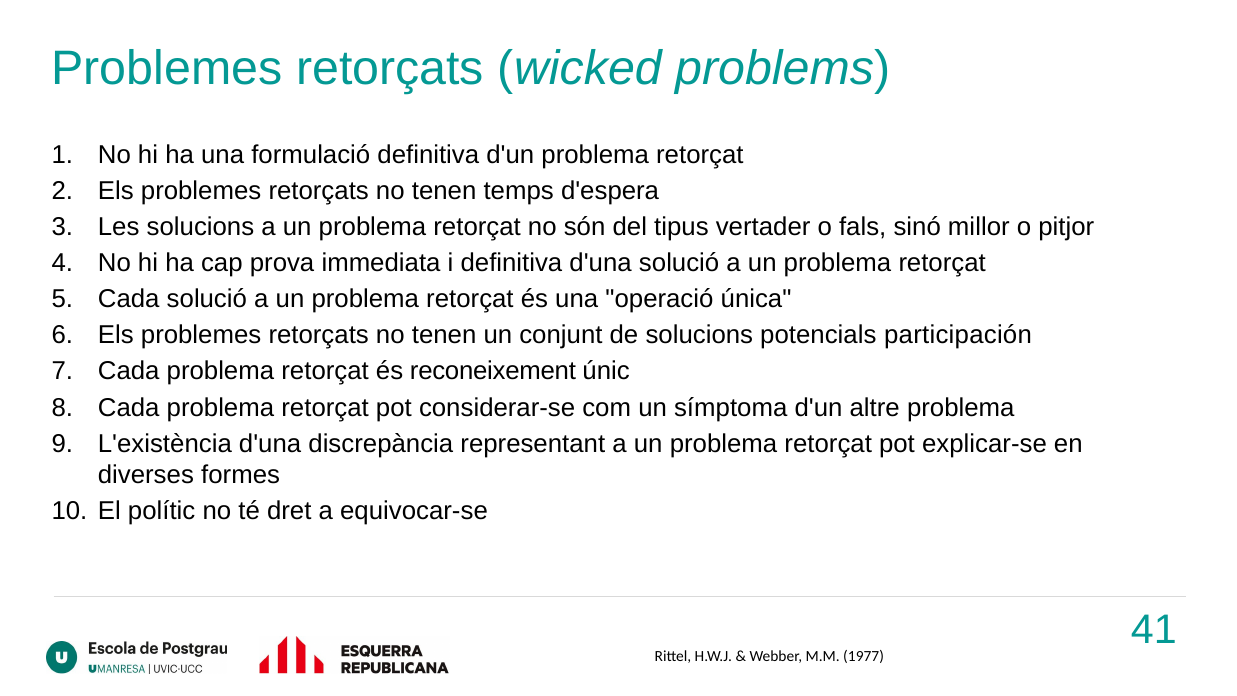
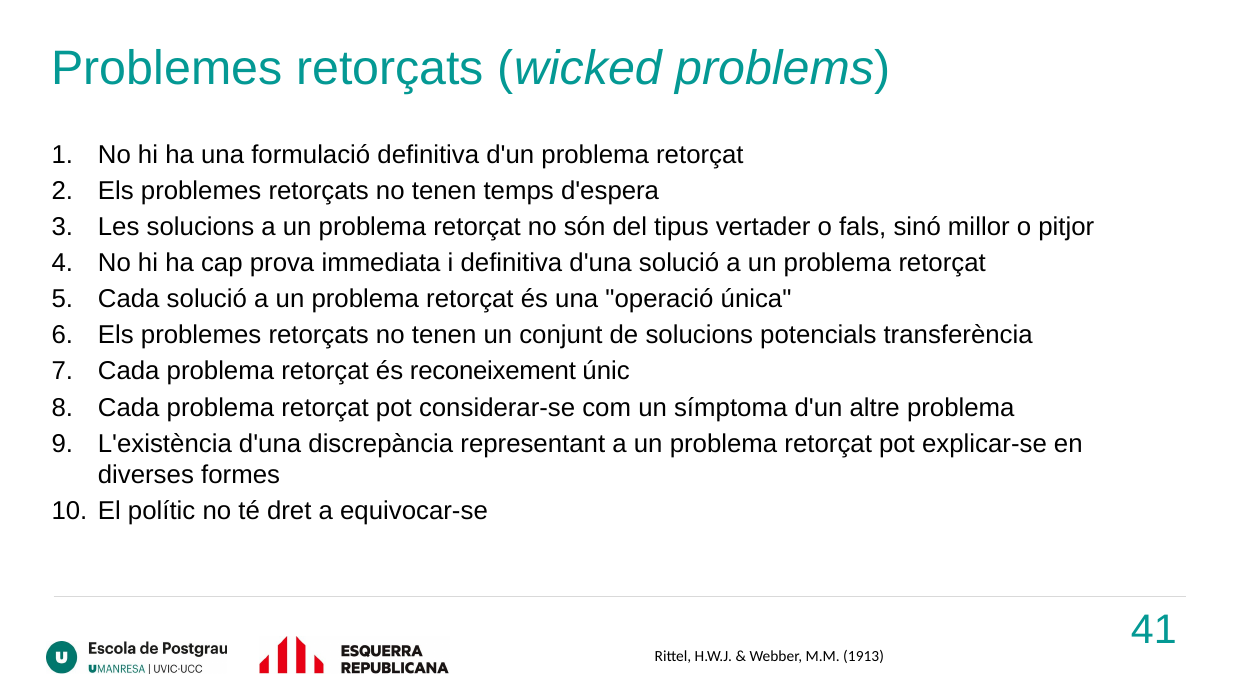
participación: participación -> transferència (958, 335)
1977: 1977 -> 1913 (864, 657)
